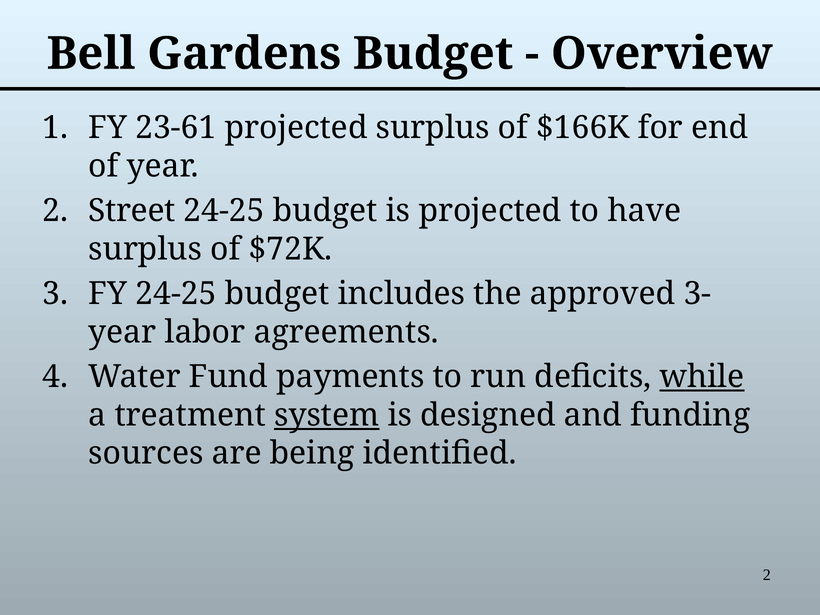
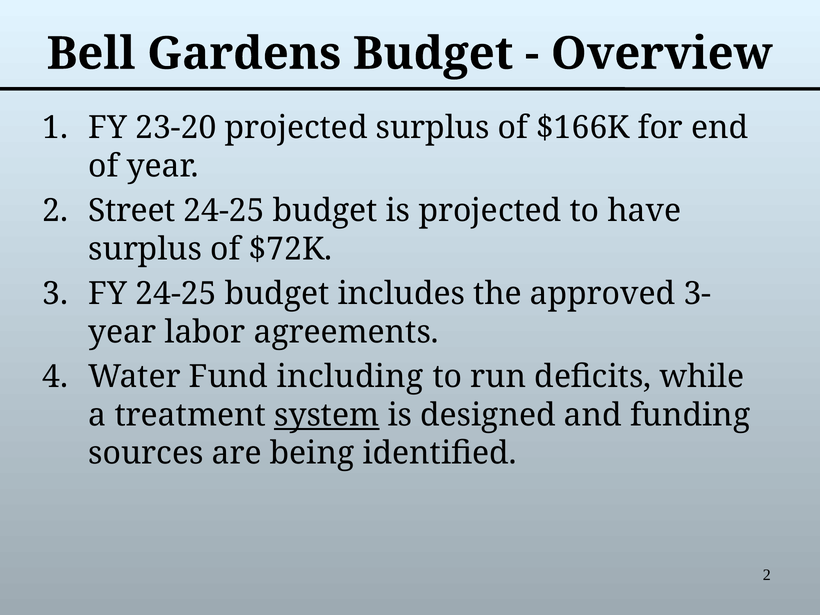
23-61: 23-61 -> 23-20 (176, 128)
payments: payments -> including (350, 377)
while underline: present -> none (702, 377)
